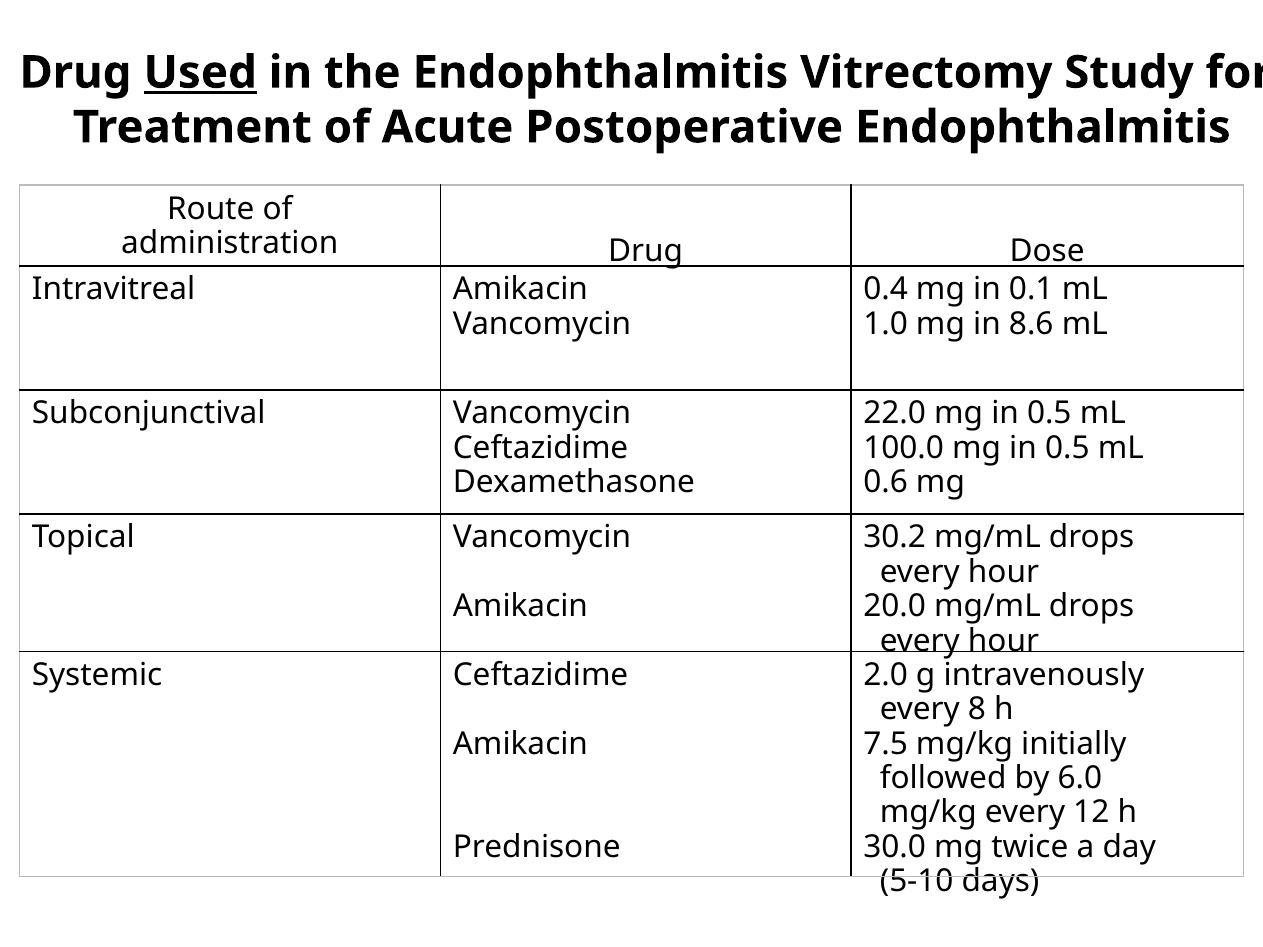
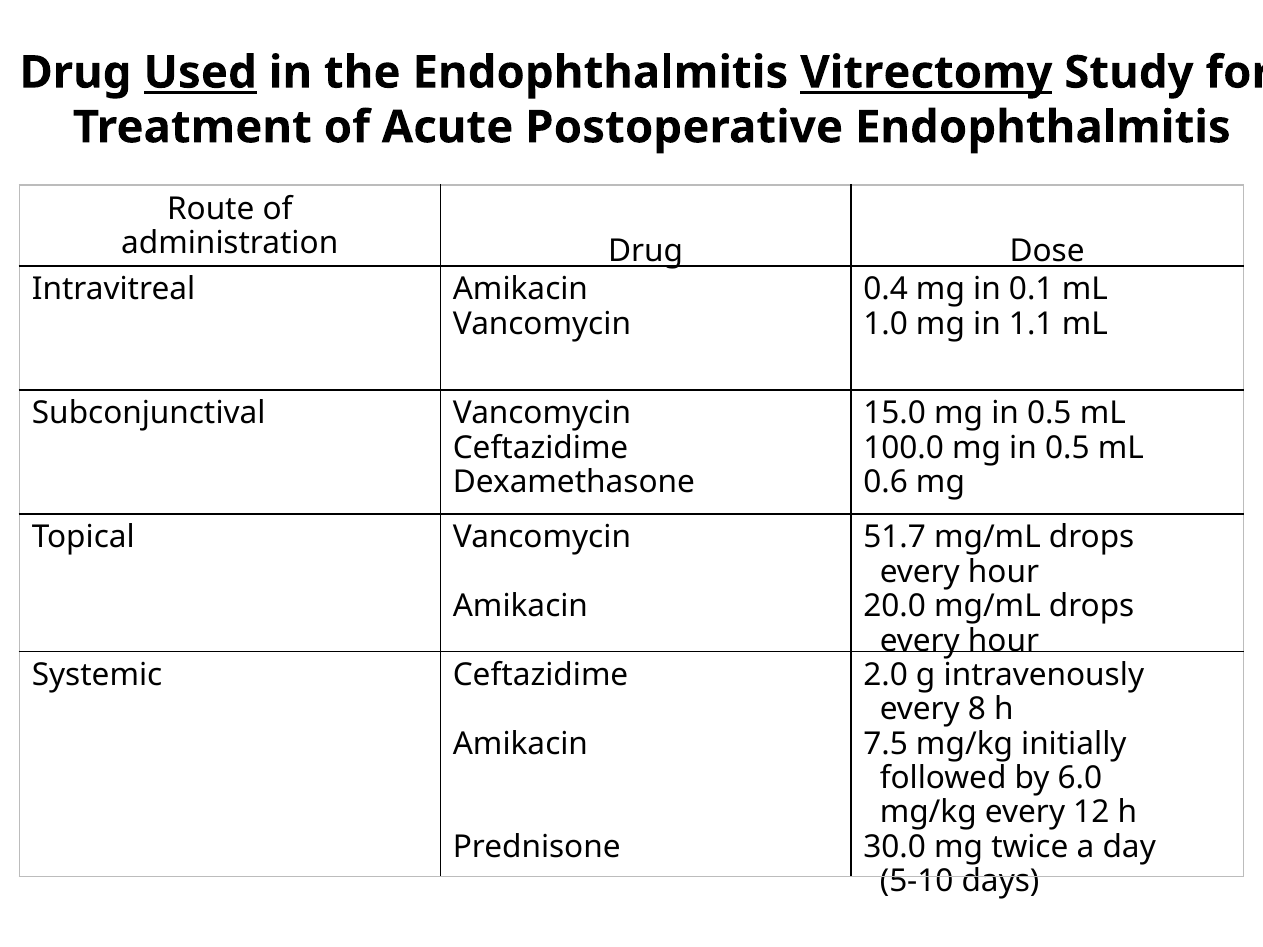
Vitrectomy underline: none -> present (926, 73)
8.6: 8.6 -> 1.1 (1031, 324)
22.0: 22.0 -> 15.0 (895, 414)
30.2: 30.2 -> 51.7 (895, 538)
